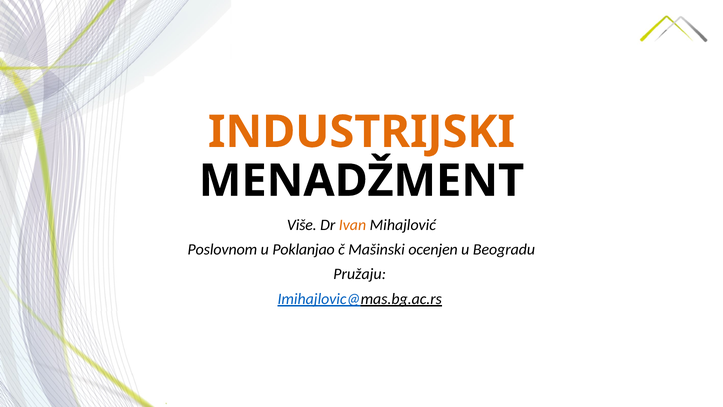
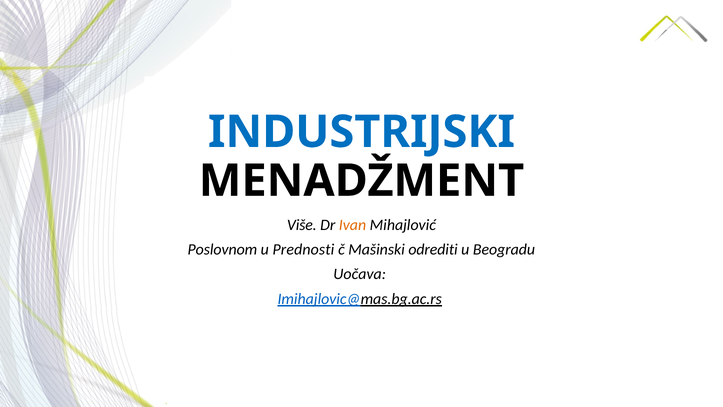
INDUSTRIJSKI colour: orange -> blue (361, 132)
Poklanjao: Poklanjao -> Prednosti (303, 249)
ocenjen: ocenjen -> odrediti (433, 249)
Pružaju: Pružaju -> Uočava (360, 274)
